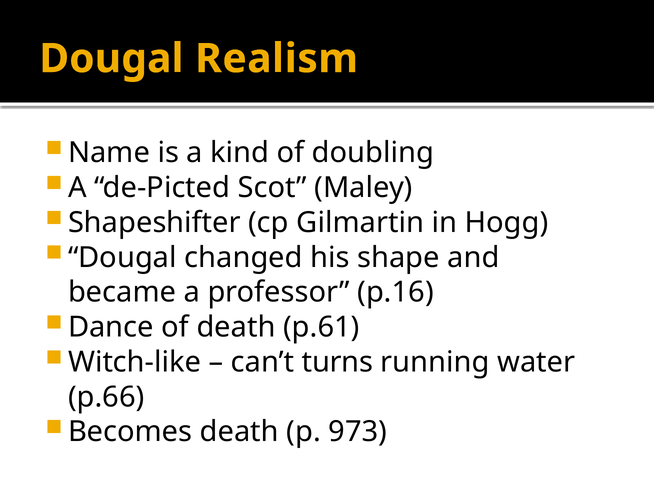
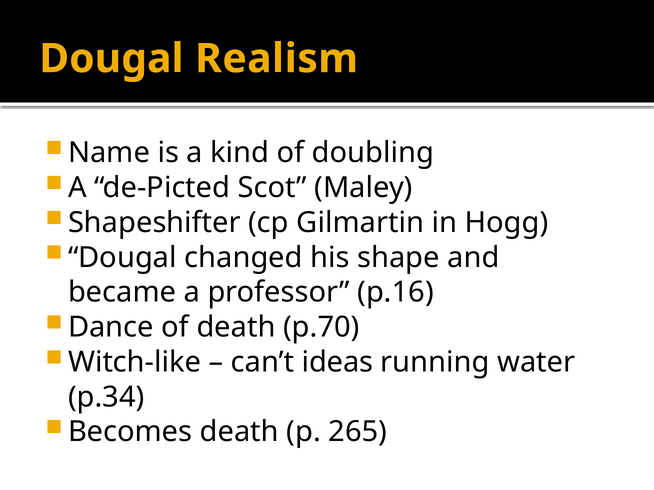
p.61: p.61 -> p.70 (321, 328)
turns: turns -> ideas (337, 362)
p.66: p.66 -> p.34 (106, 397)
973: 973 -> 265 (358, 432)
